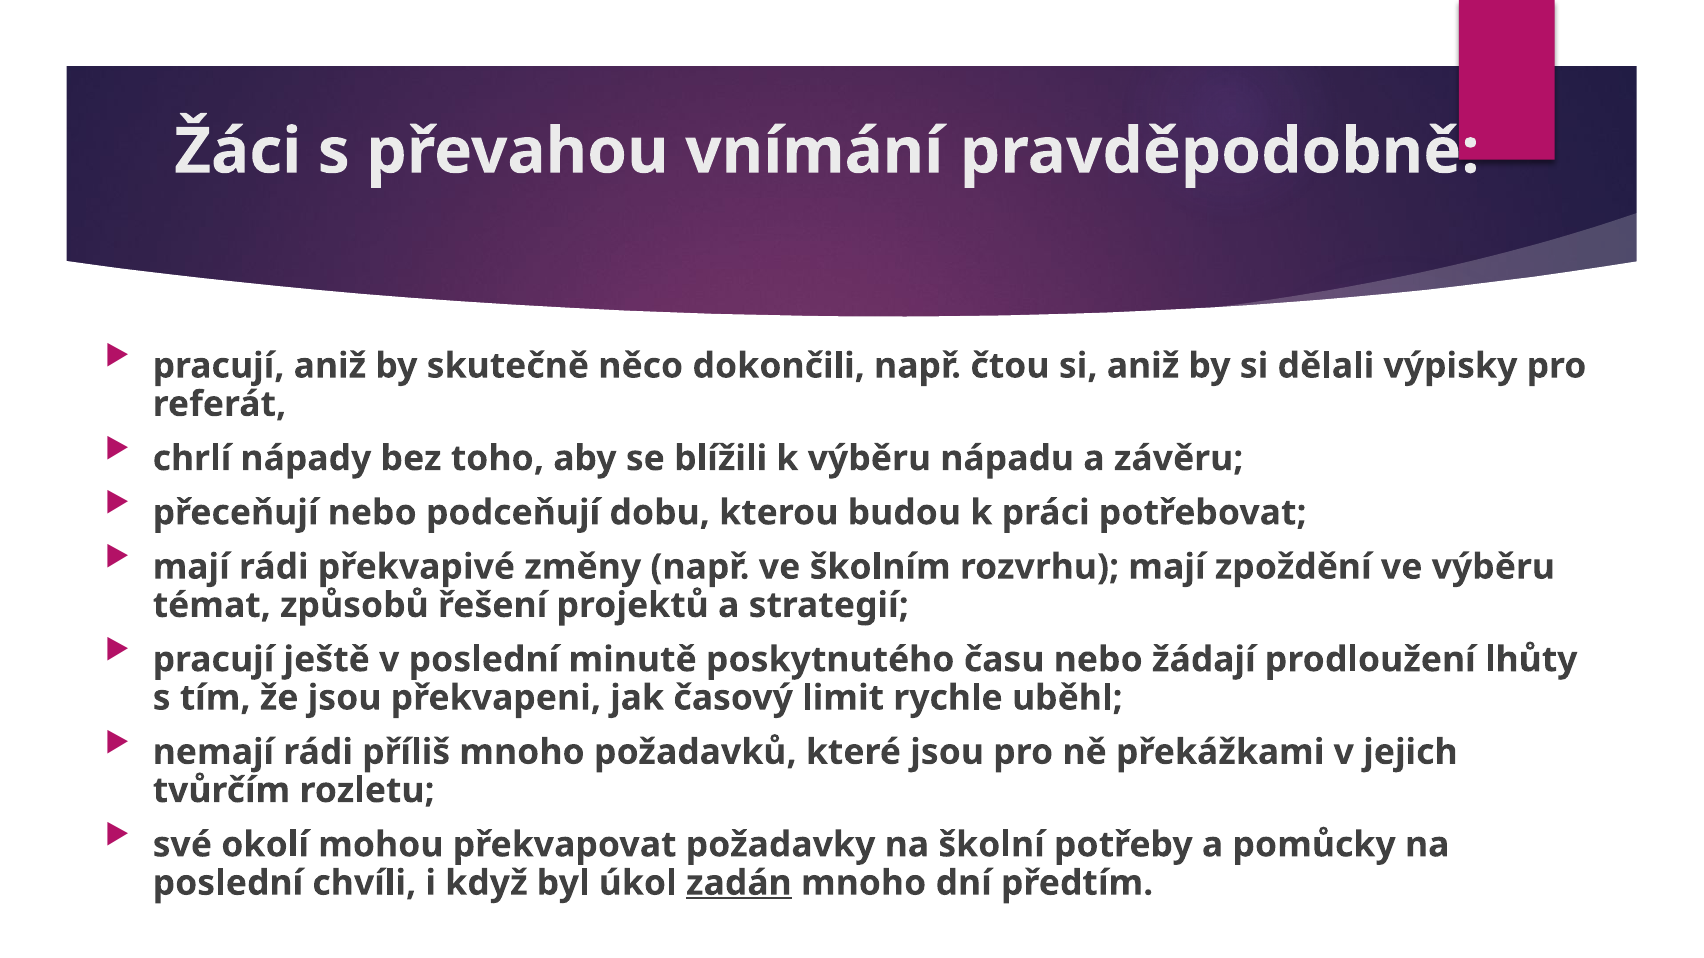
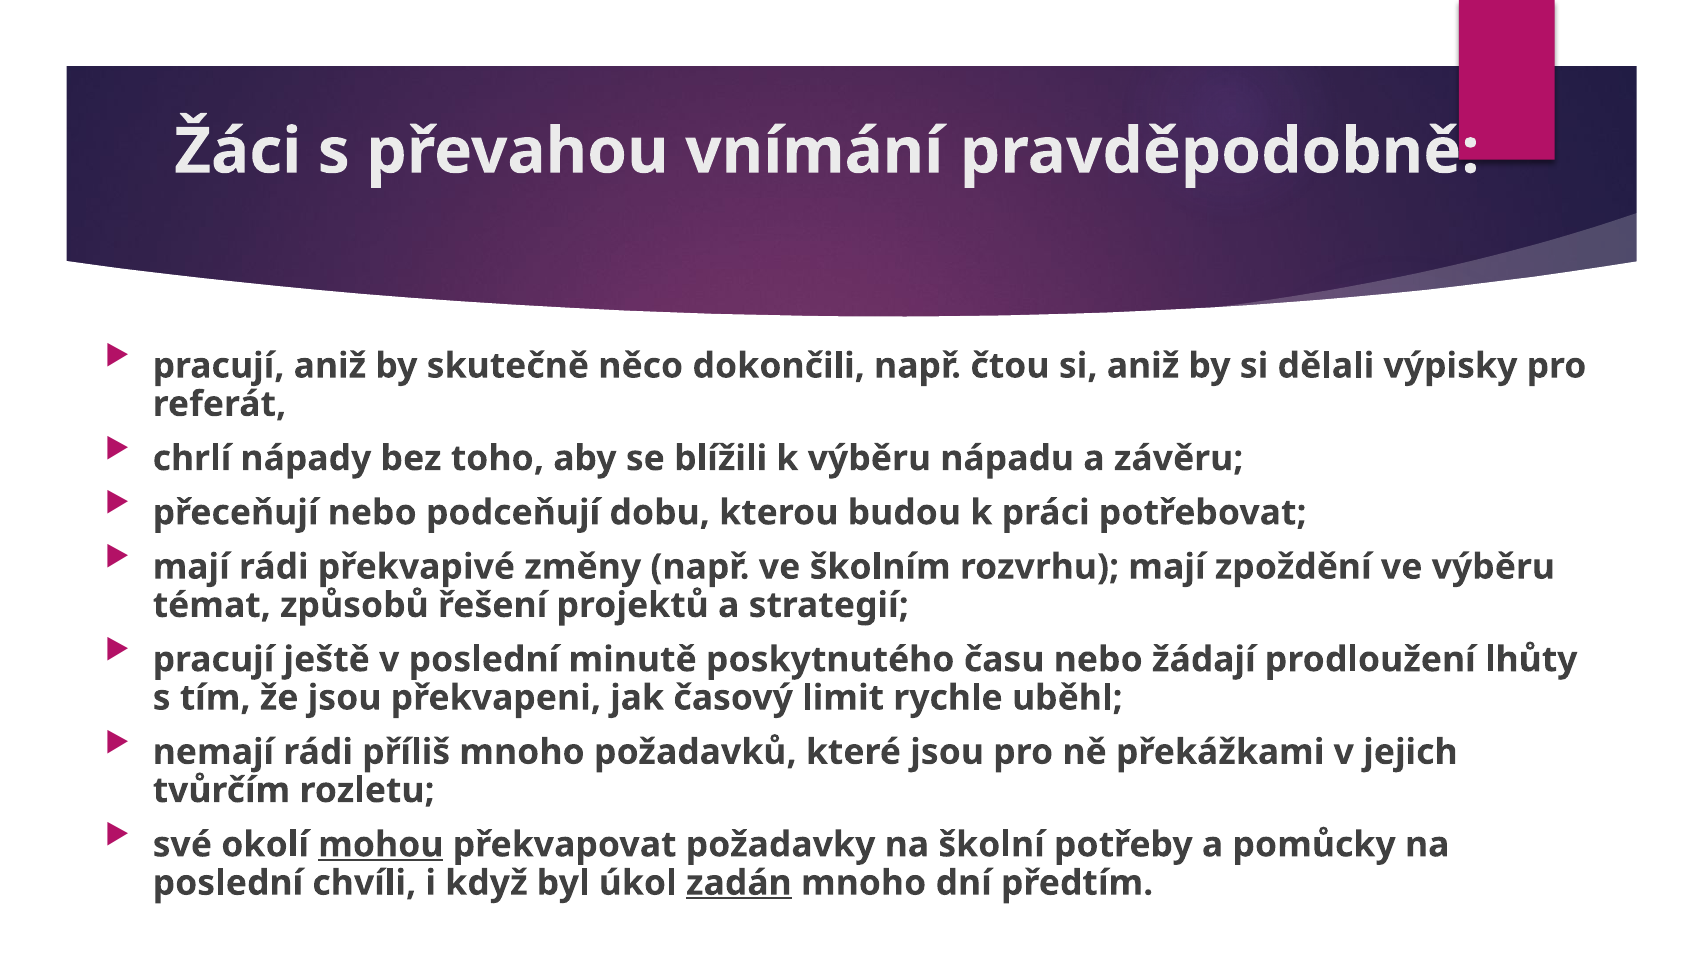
mohou underline: none -> present (381, 845)
